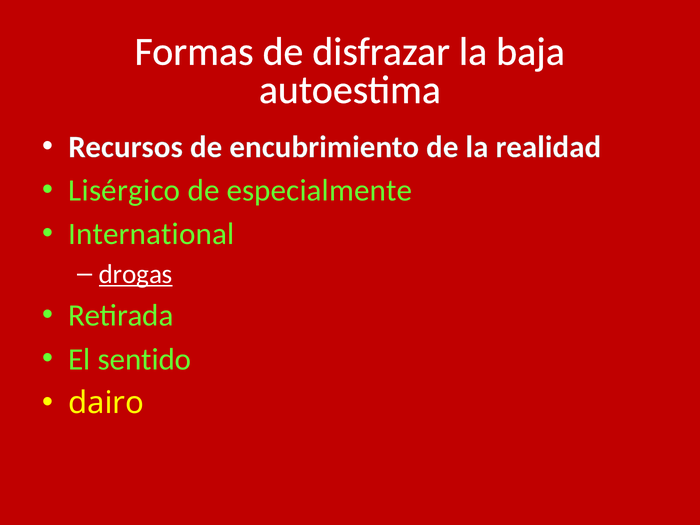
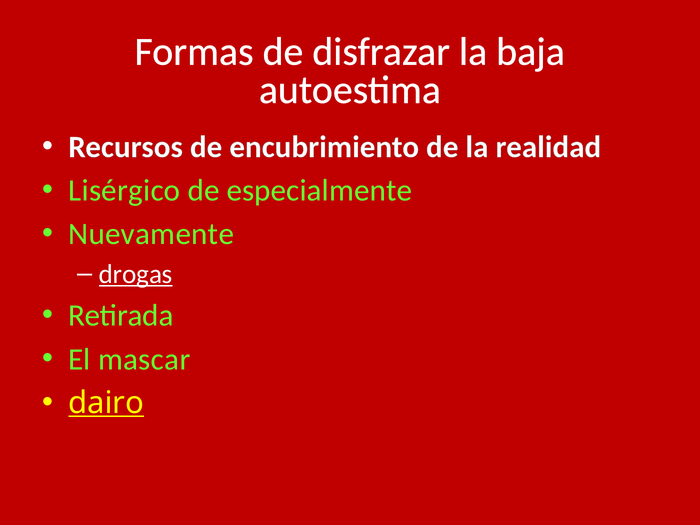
International: International -> Nuevamente (151, 234)
sentido: sentido -> mascar (144, 359)
dairo underline: none -> present (106, 403)
